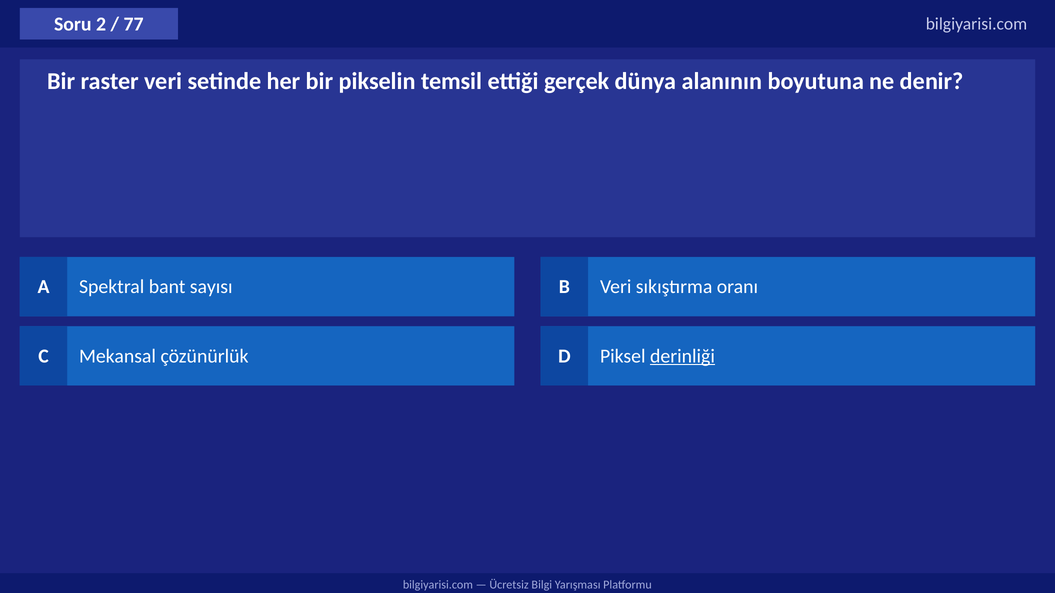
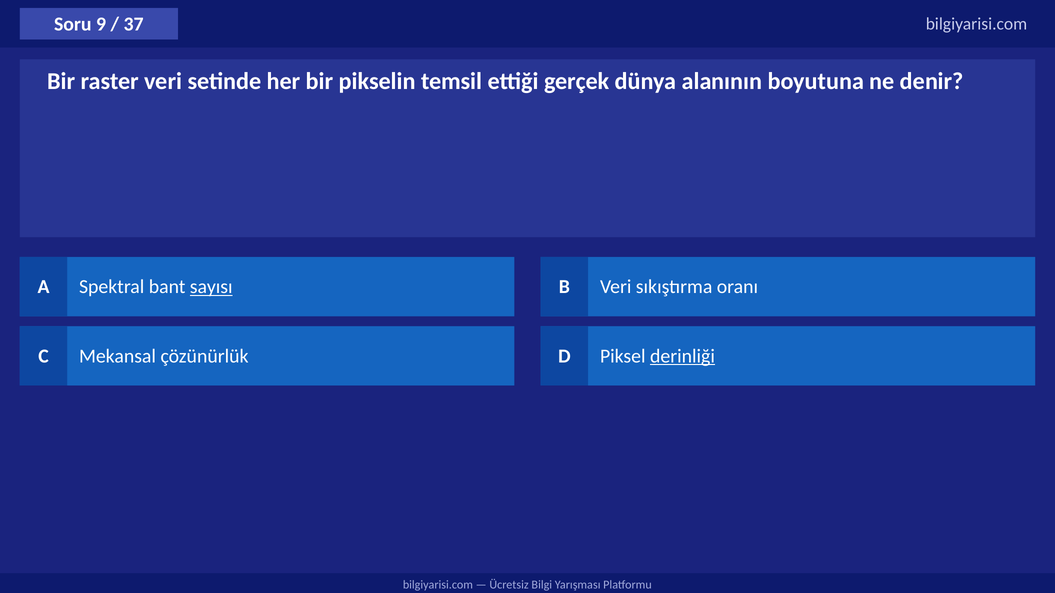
2: 2 -> 9 (101, 24)
77: 77 -> 37 (134, 24)
sayısı underline: none -> present (211, 287)
